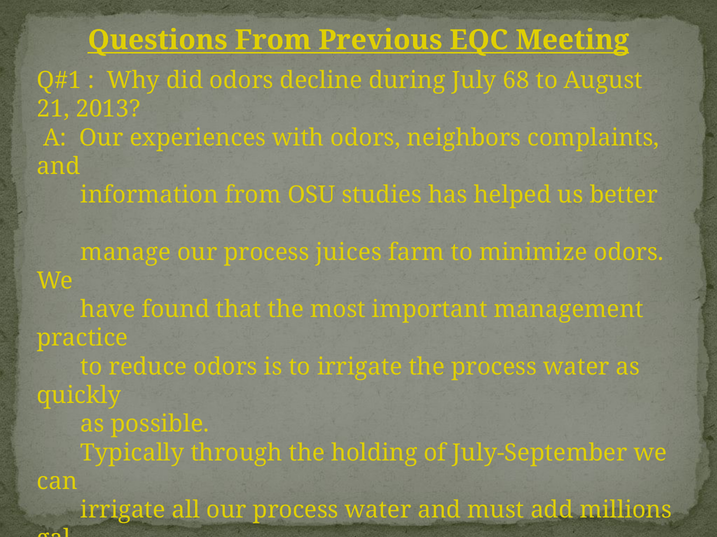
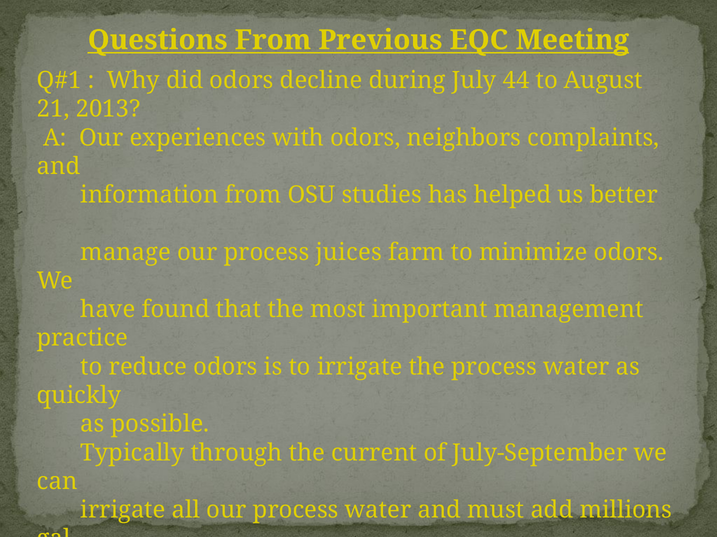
68: 68 -> 44 (516, 80)
the holding: holding -> current (374, 453)
